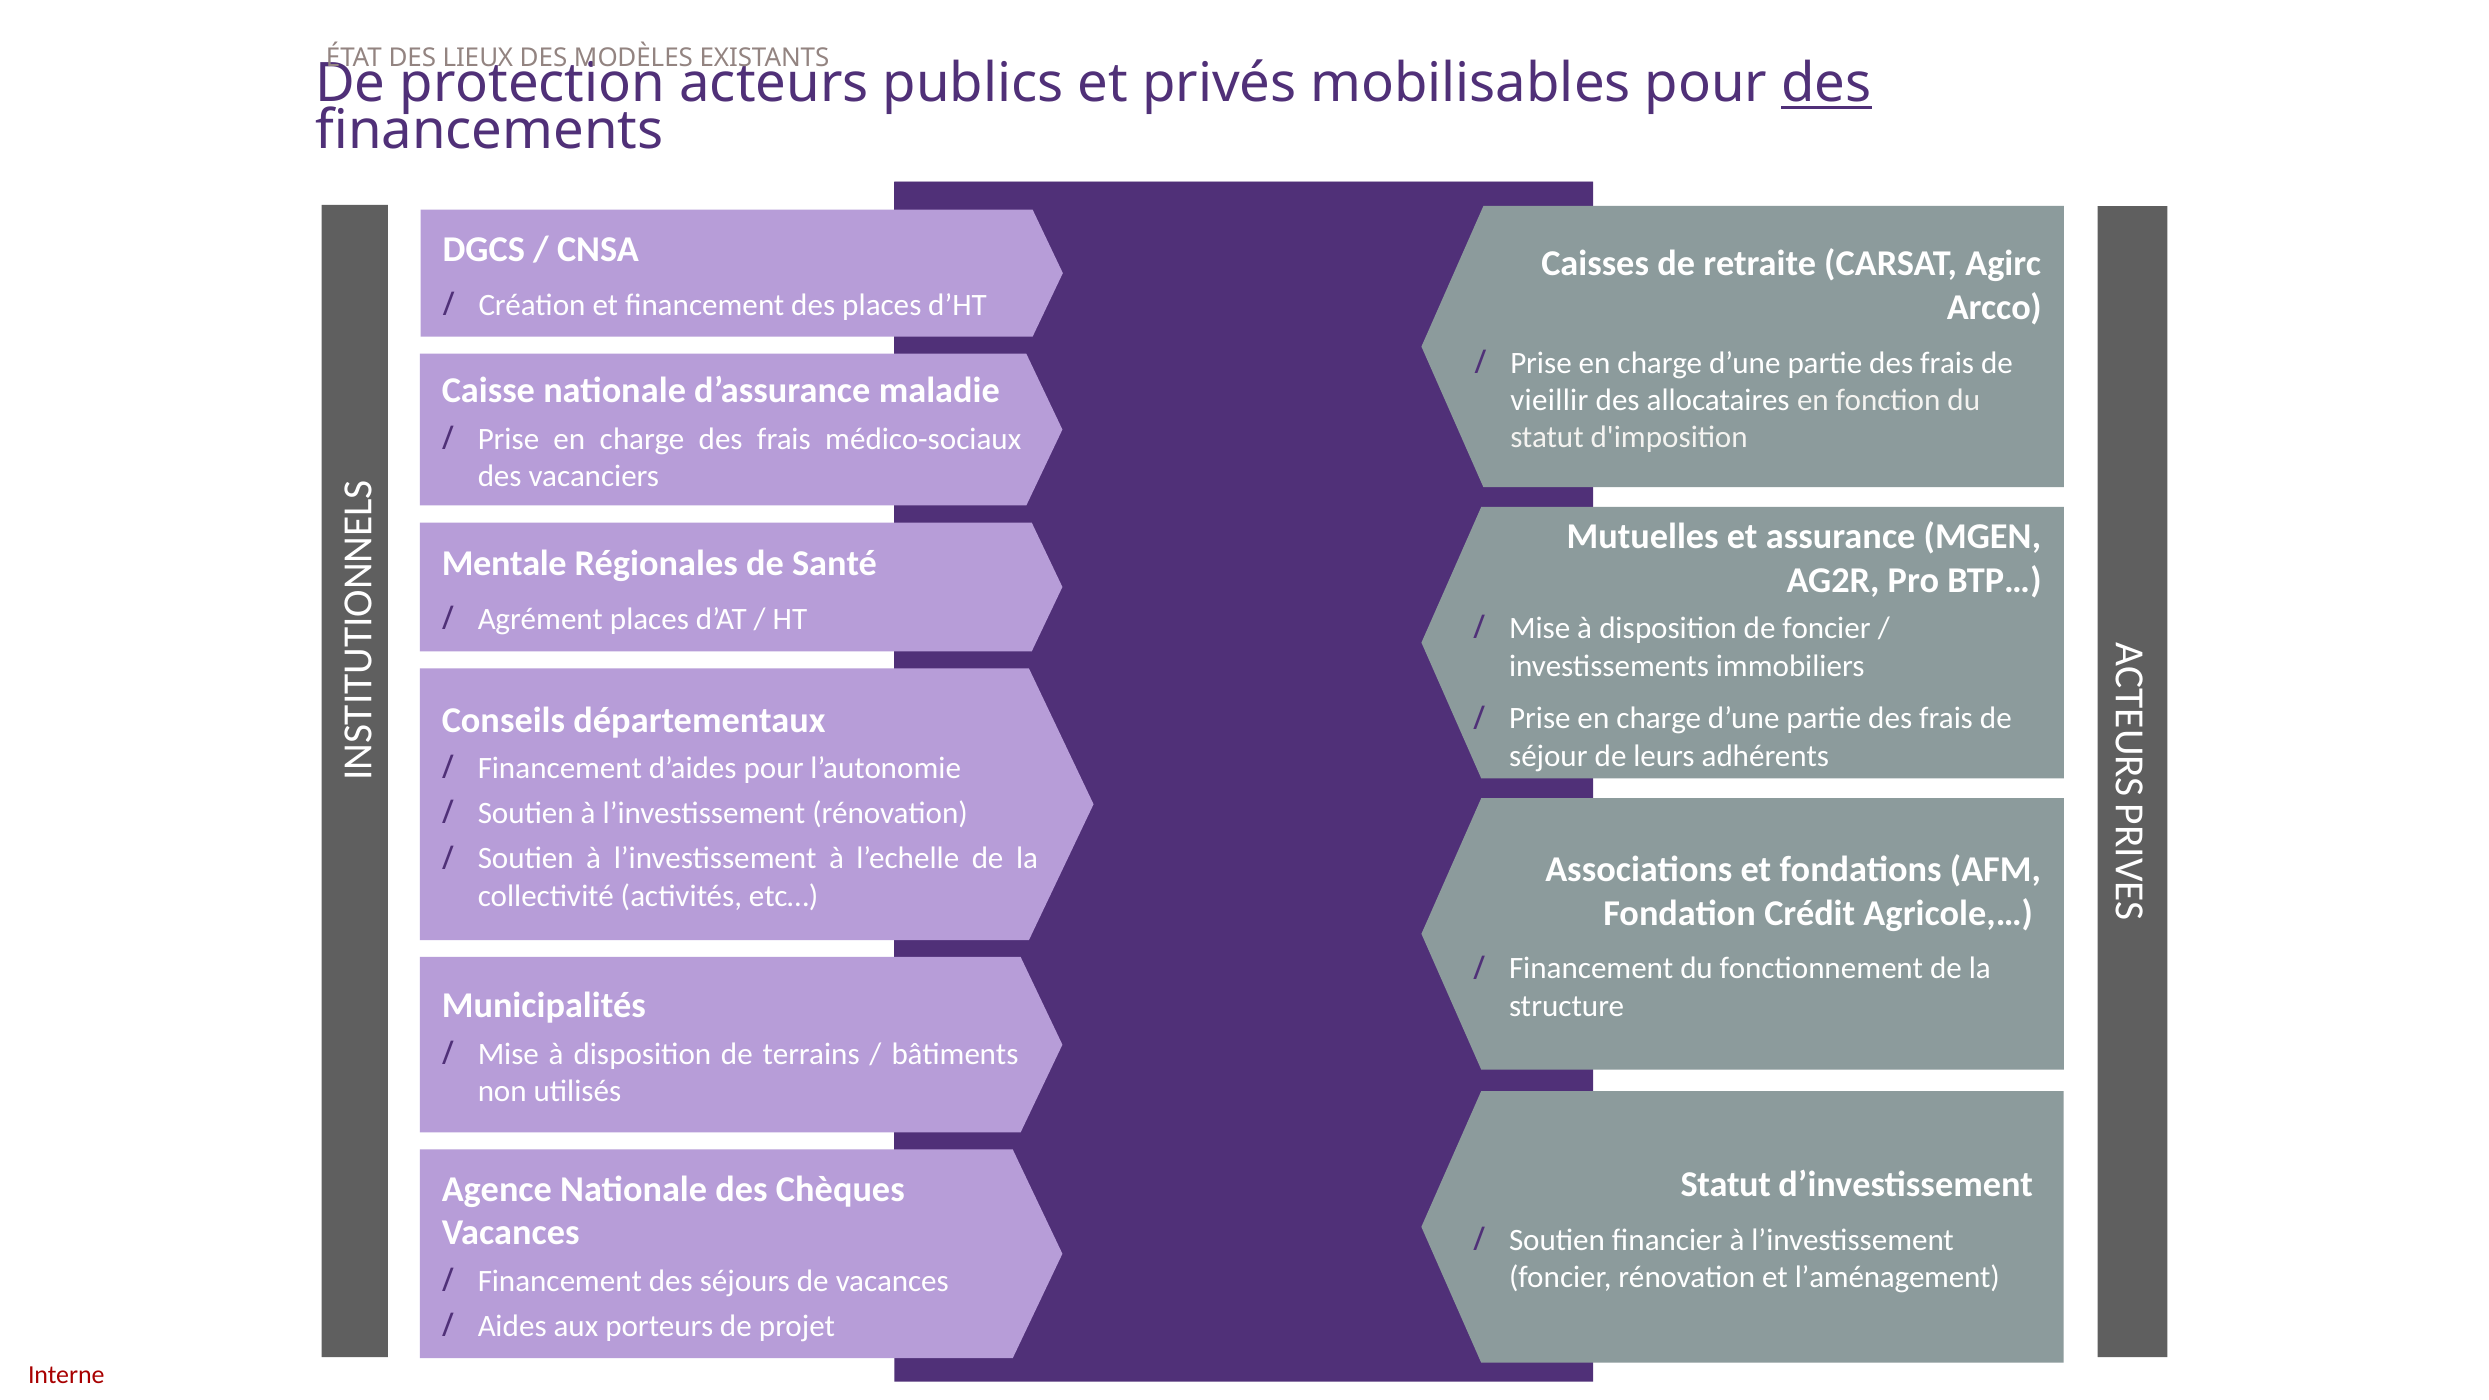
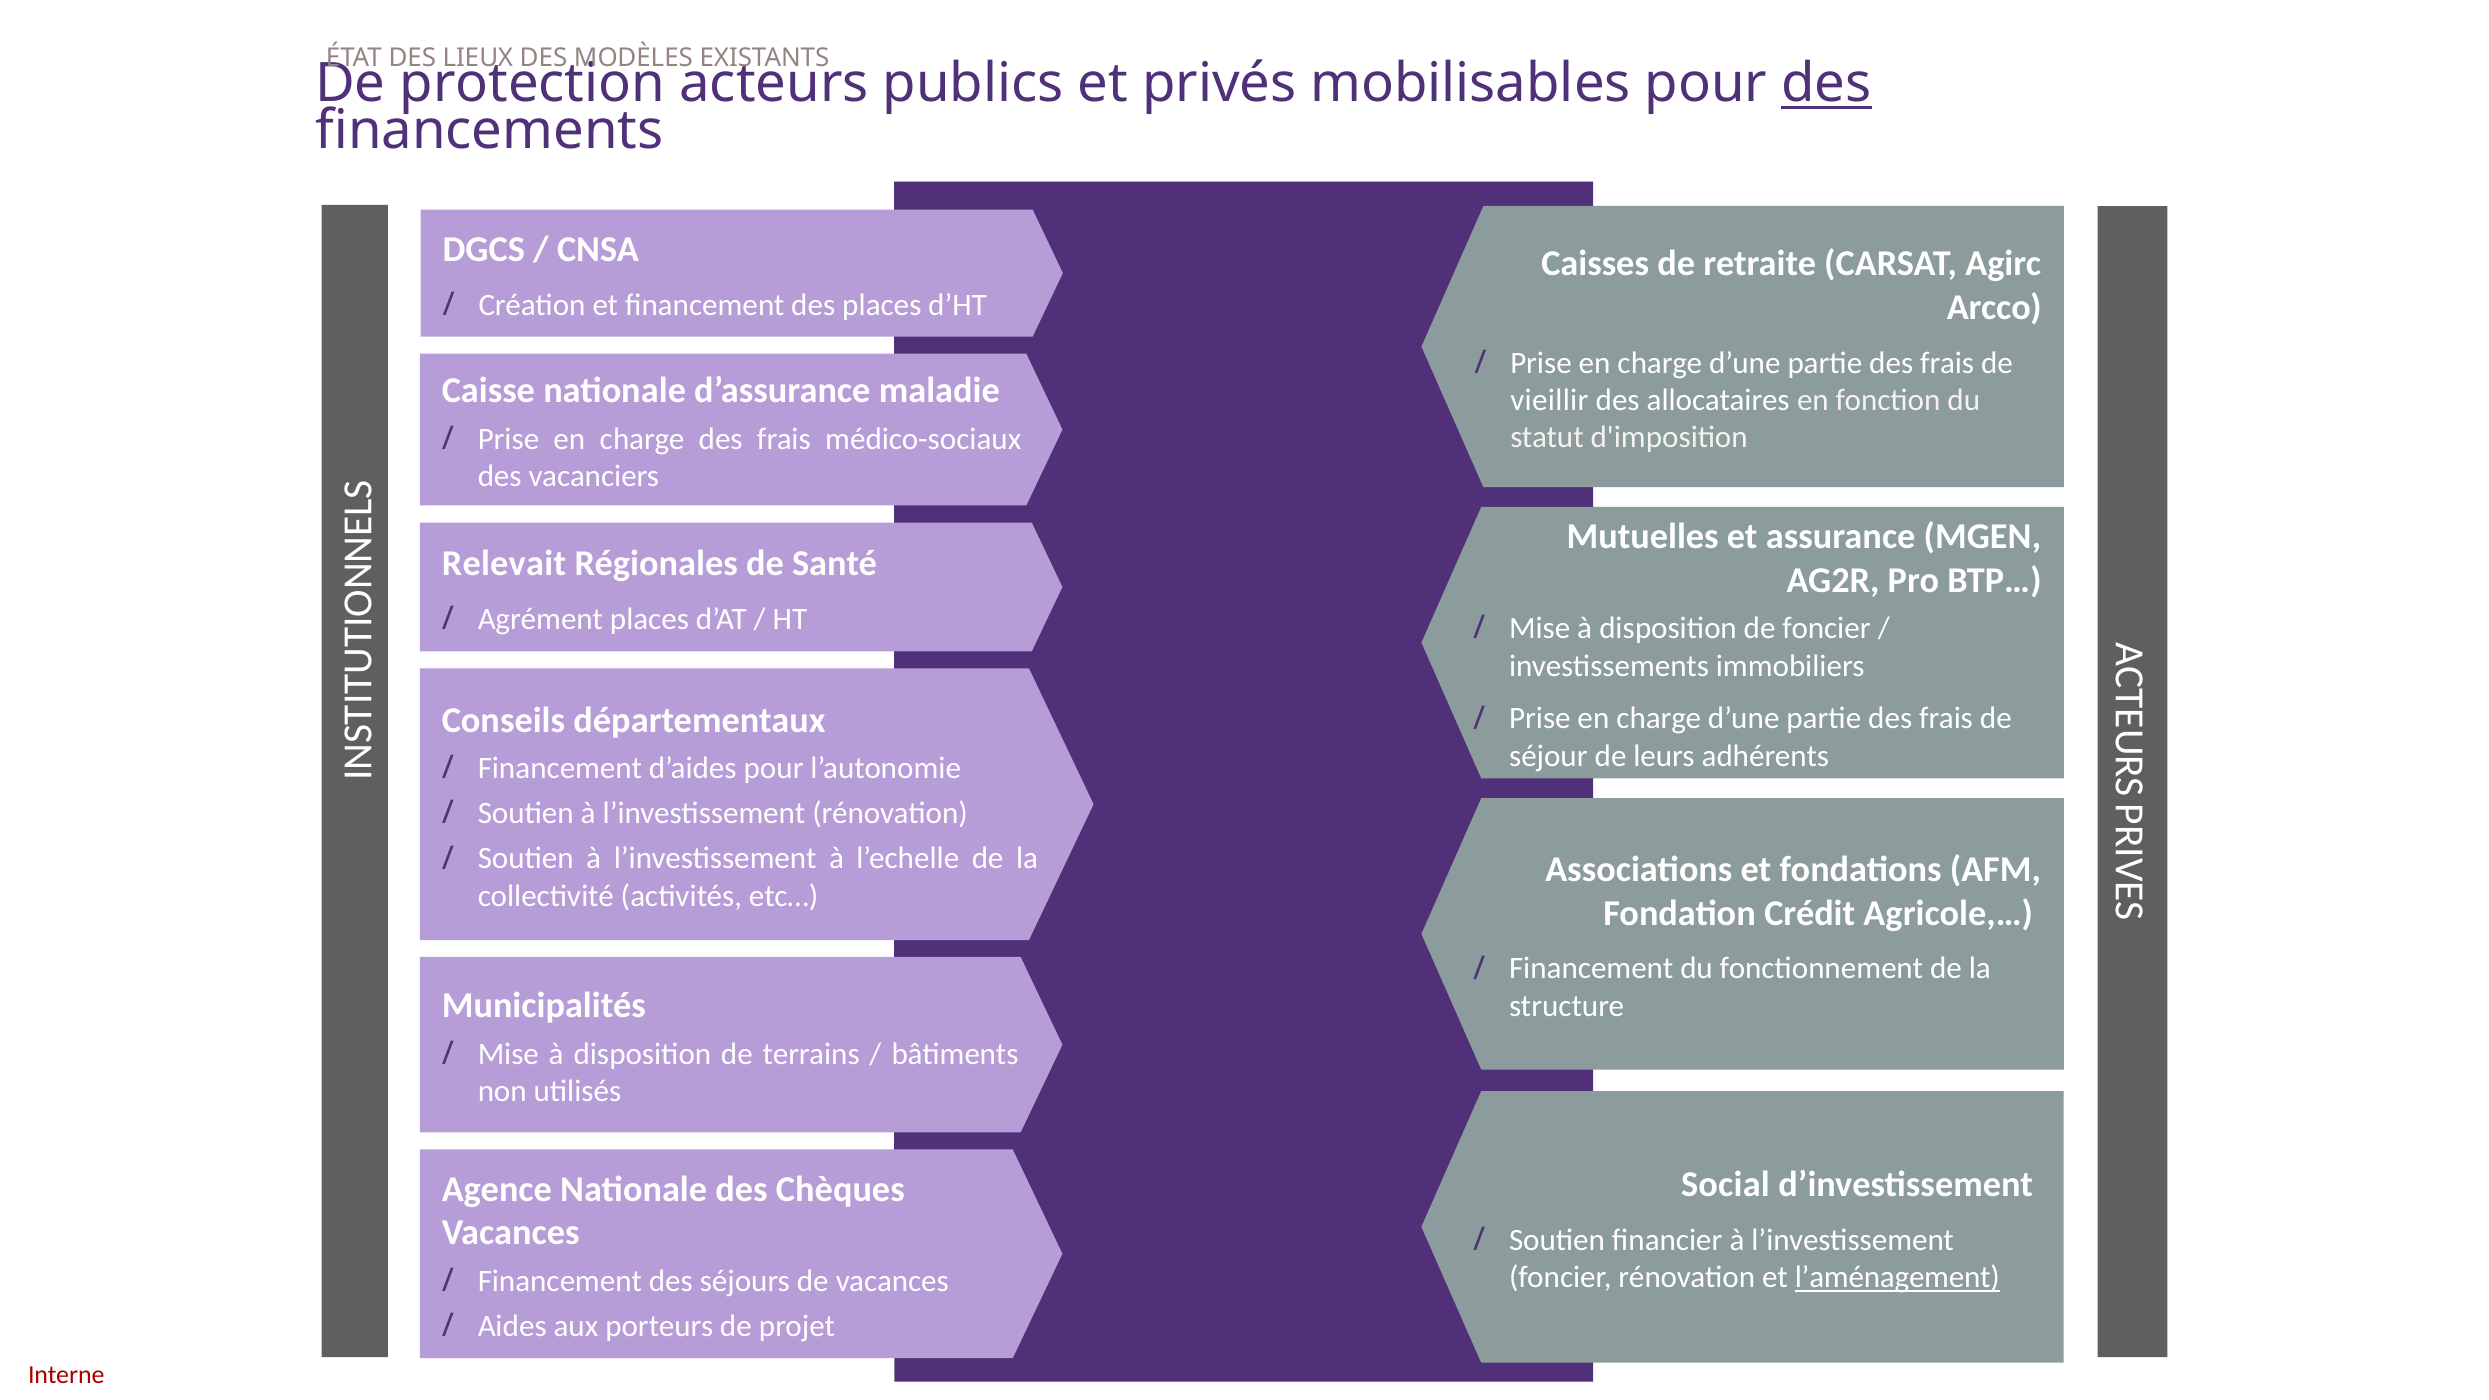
Mentale: Mentale -> Relevait (504, 563)
Statut: Statut -> Social (1725, 1184)
l’aménagement underline: none -> present (1897, 1277)
